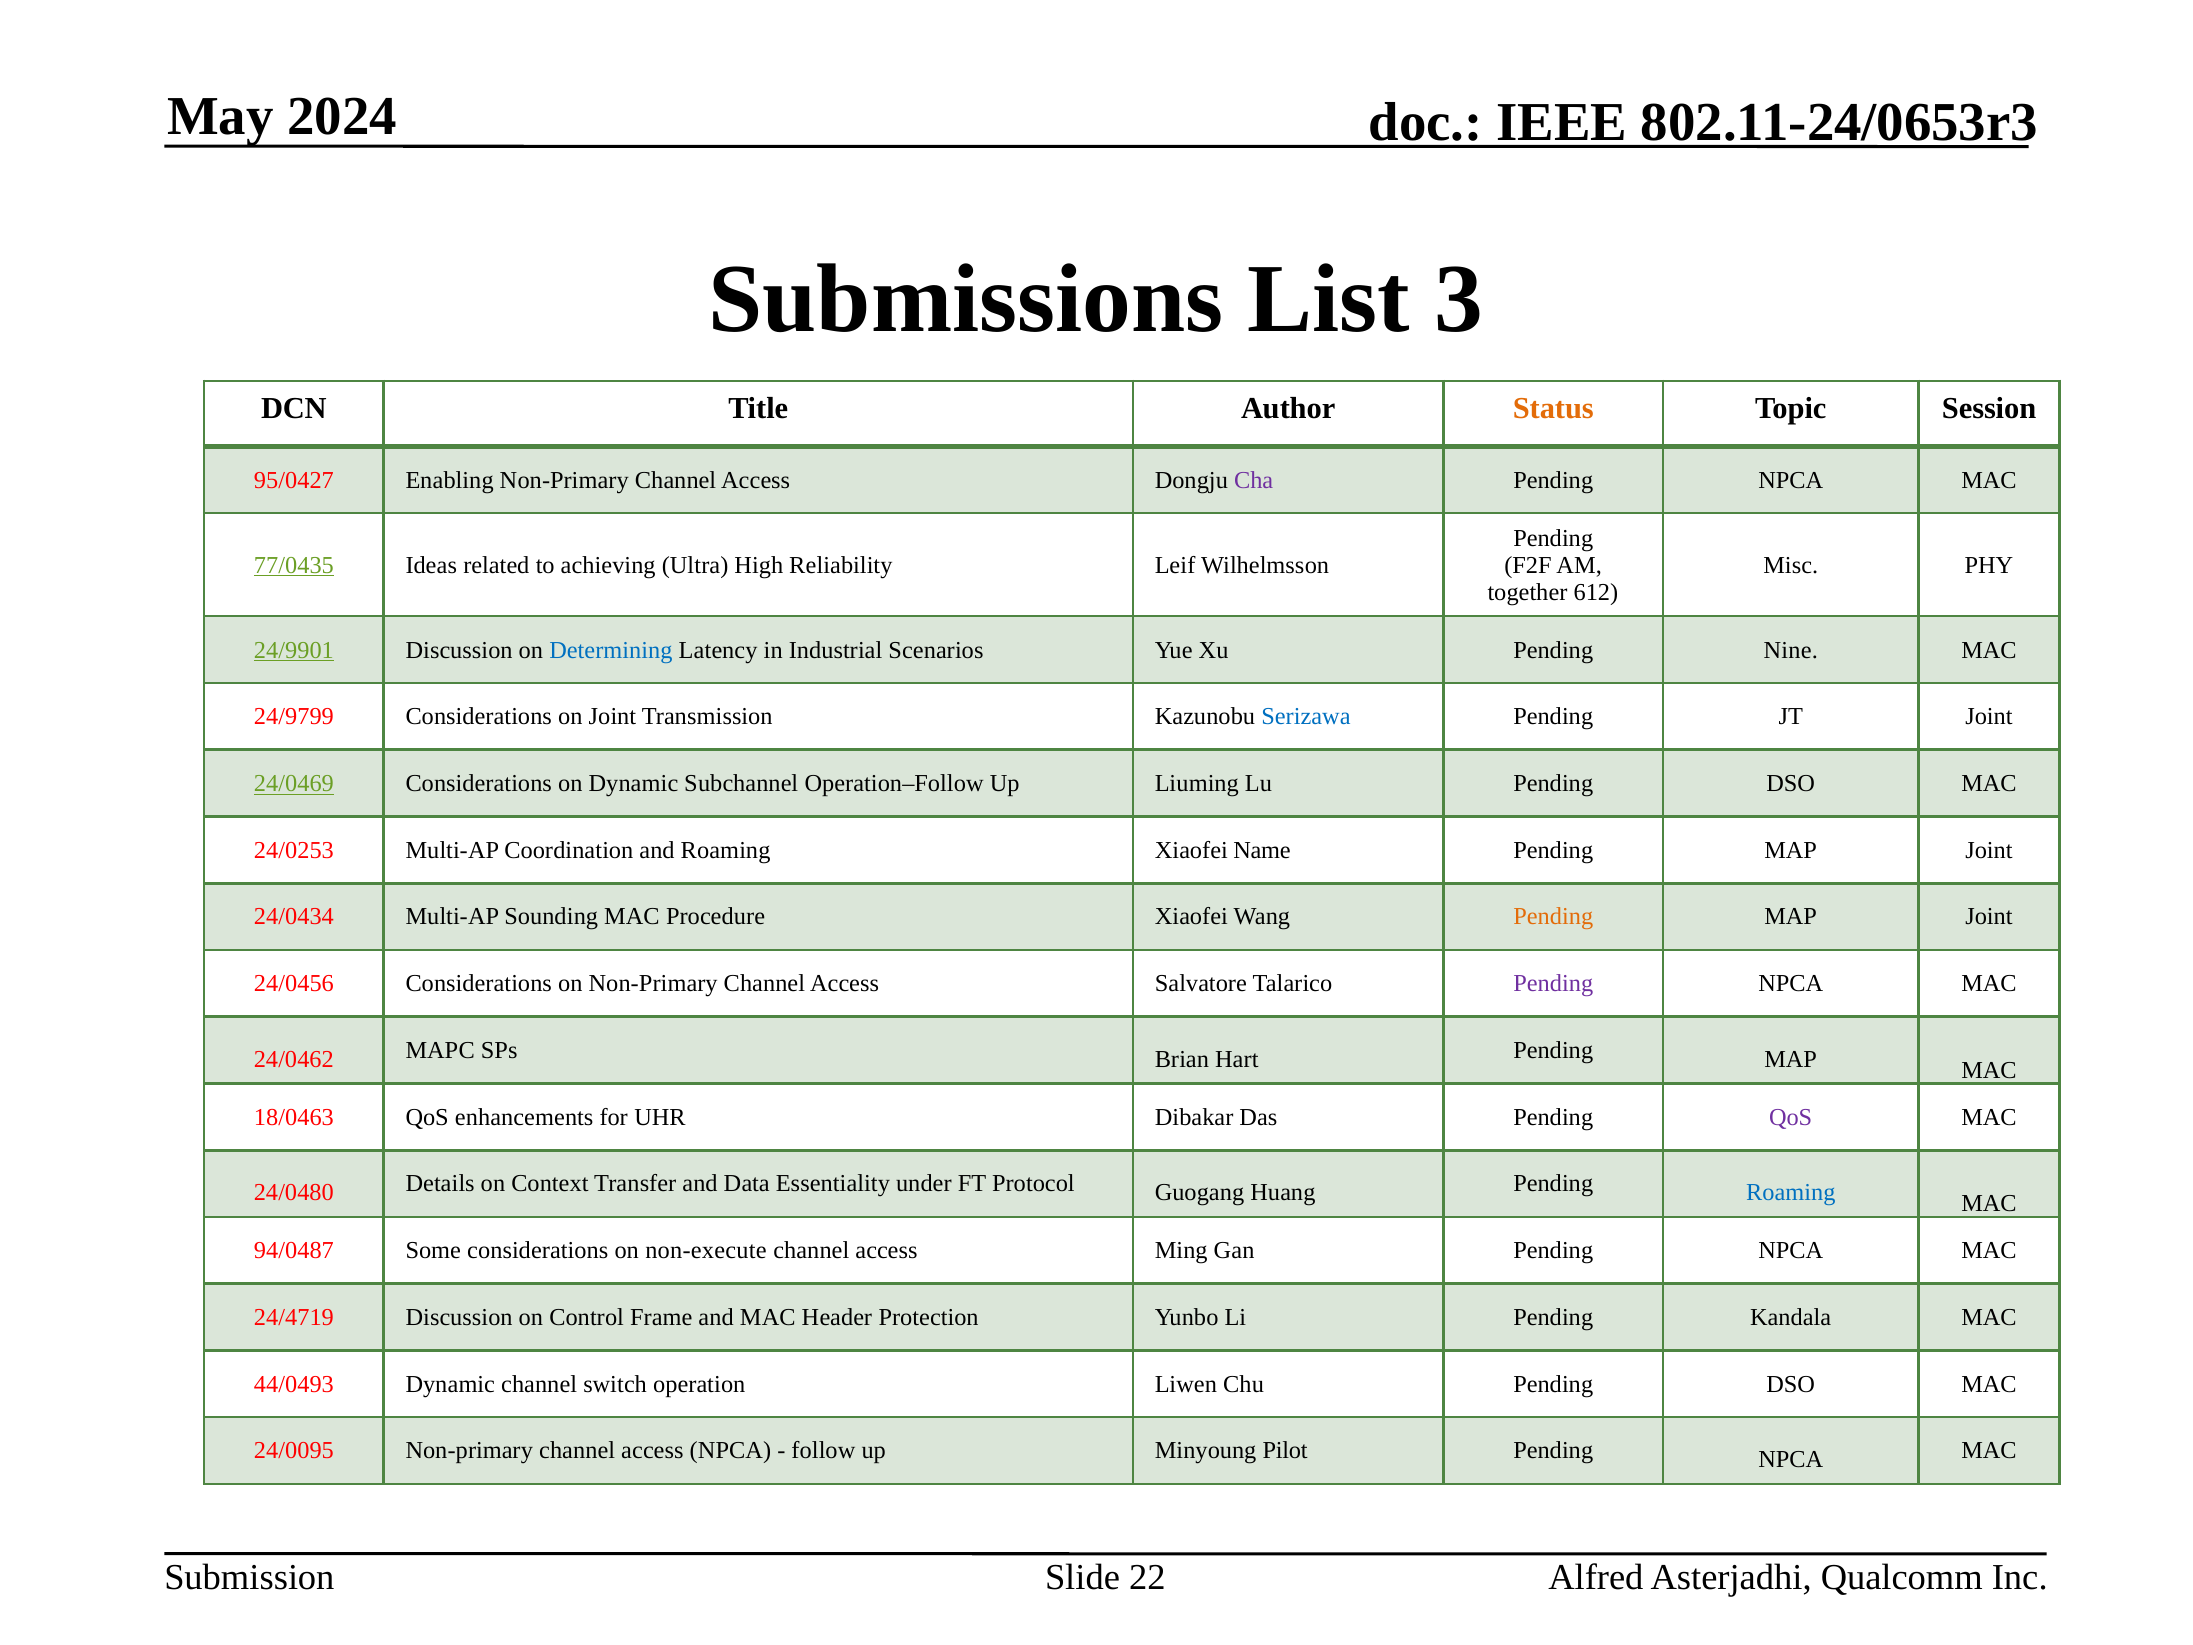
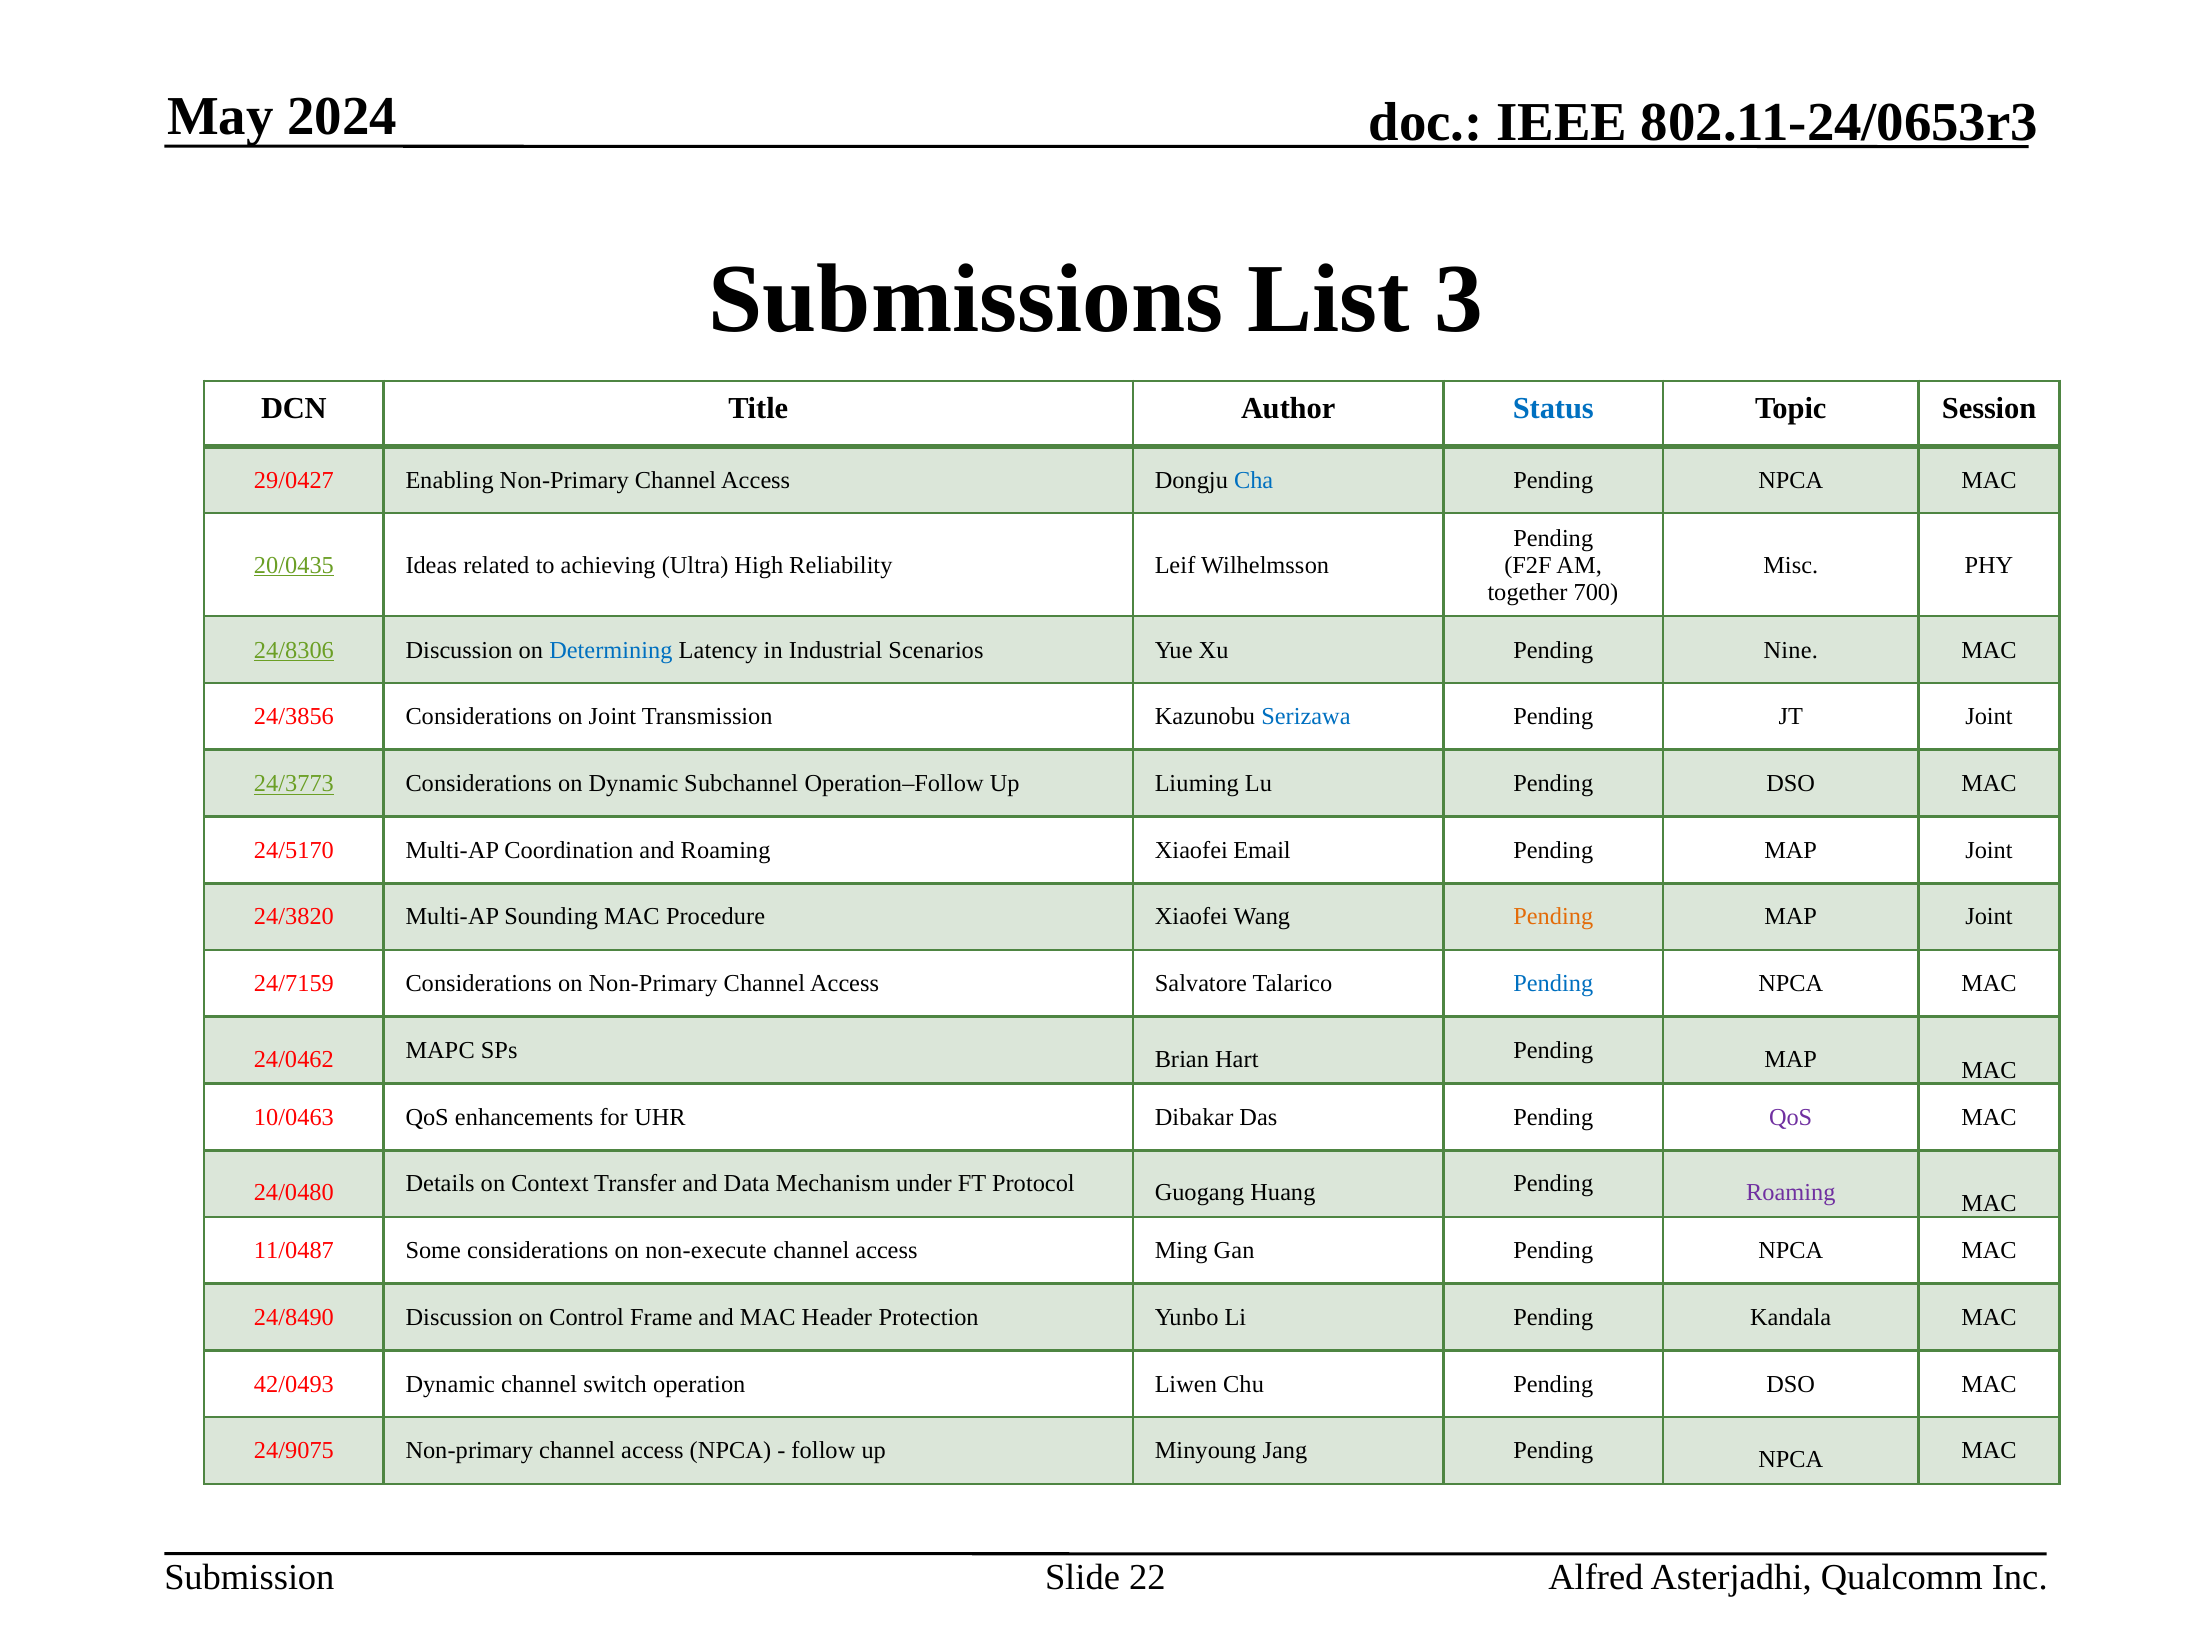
Status colour: orange -> blue (1553, 409)
95/0427: 95/0427 -> 29/0427 (294, 480)
Cha colour: purple -> blue (1254, 480)
77/0435: 77/0435 -> 20/0435 (294, 565)
612: 612 -> 700 (1596, 592)
24/9901: 24/9901 -> 24/8306 (294, 650)
24/9799: 24/9799 -> 24/3856 (294, 717)
24/0469: 24/0469 -> 24/3773 (294, 783)
24/0253: 24/0253 -> 24/5170 (294, 850)
Name: Name -> Email (1262, 850)
24/0434: 24/0434 -> 24/3820 (294, 917)
24/0456: 24/0456 -> 24/7159 (294, 984)
Pending colour: purple -> blue (1553, 984)
18/0463: 18/0463 -> 10/0463 (294, 1117)
Essentiality: Essentiality -> Mechanism (833, 1184)
Roaming colour: blue -> purple (1791, 1193)
94/0487: 94/0487 -> 11/0487 (294, 1251)
24/4719: 24/4719 -> 24/8490 (294, 1317)
44/0493: 44/0493 -> 42/0493 (294, 1384)
24/0095: 24/0095 -> 24/9075 (294, 1451)
Pilot: Pilot -> Jang (1285, 1451)
